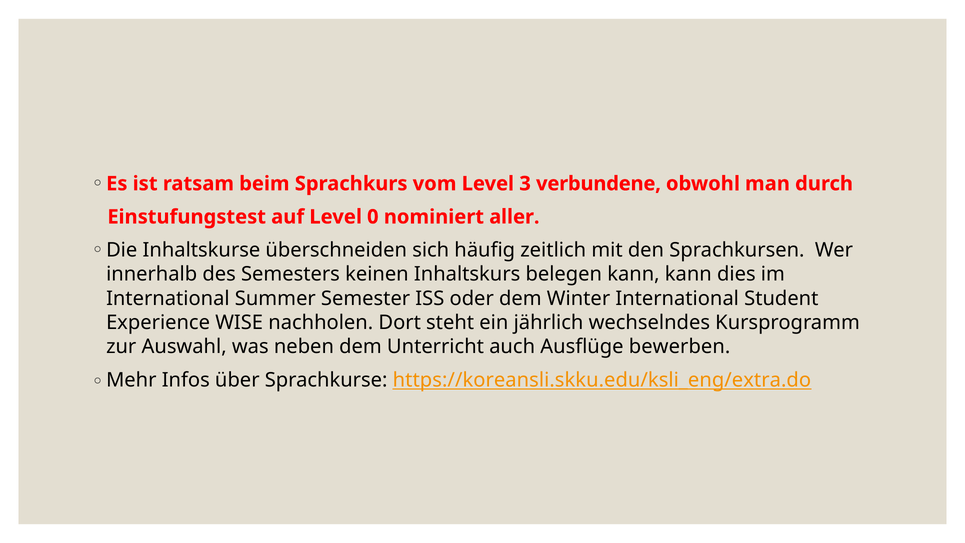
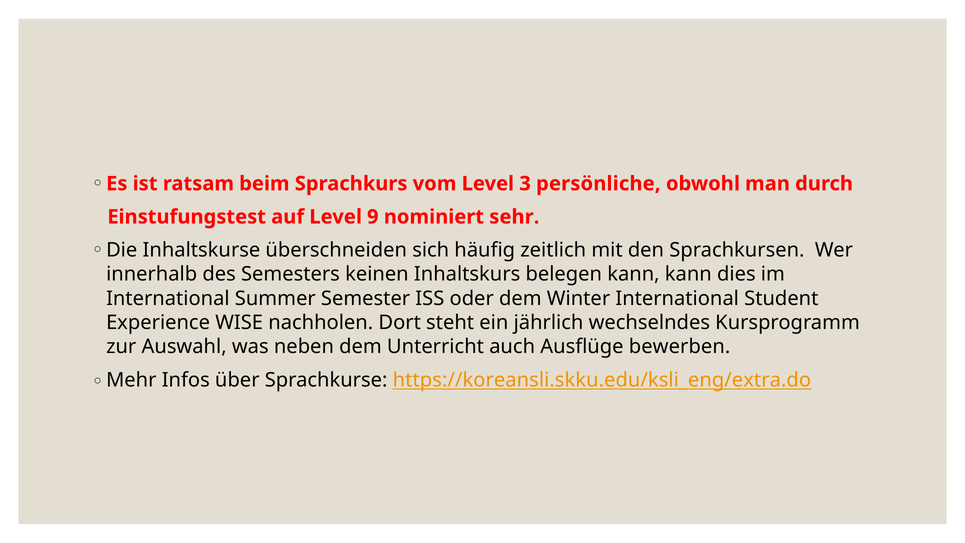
verbundene: verbundene -> persönliche (598, 184)
0: 0 -> 9 (373, 217)
aller: aller -> sehr (514, 217)
